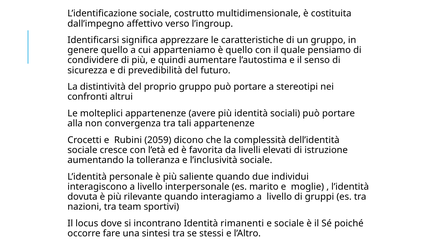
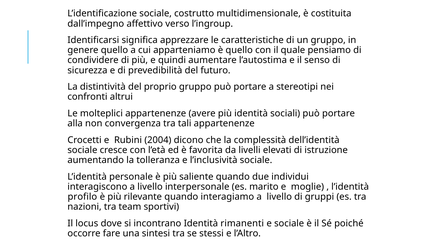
2059: 2059 -> 2004 (158, 140)
dovuta: dovuta -> profilo (82, 197)
